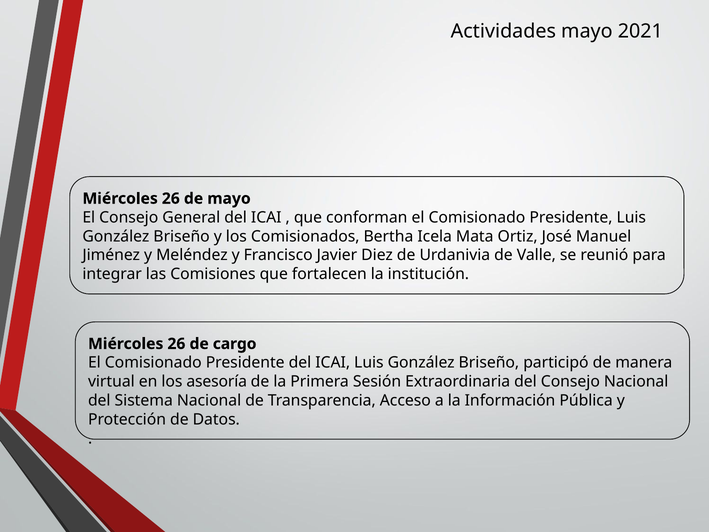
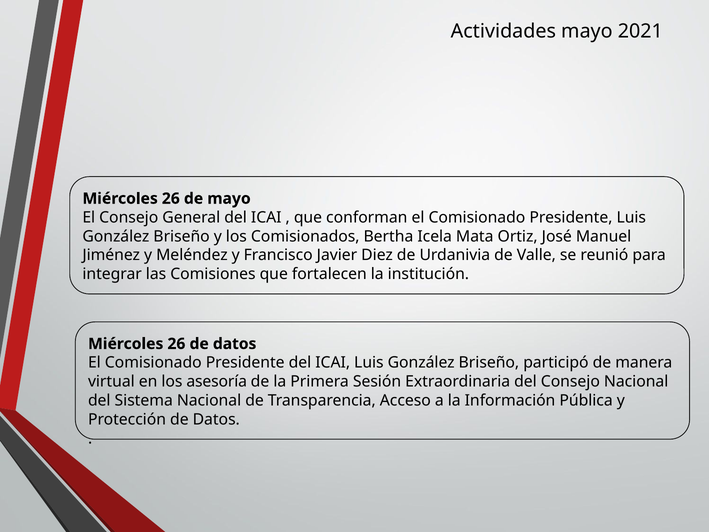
26 de cargo: cargo -> datos (235, 344)
